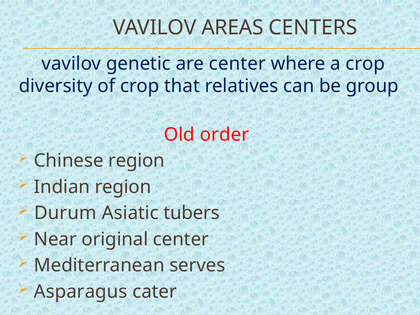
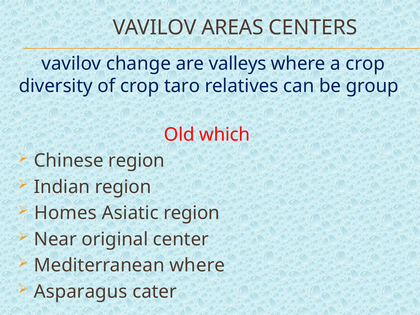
genetic: genetic -> change (138, 64)
are center: center -> valleys (238, 64)
that: that -> taro (182, 86)
order: order -> which (225, 135)
Durum: Durum -> Homes (65, 213)
Asiatic tubers: tubers -> region (192, 213)
Mediterranean serves: serves -> where (197, 265)
